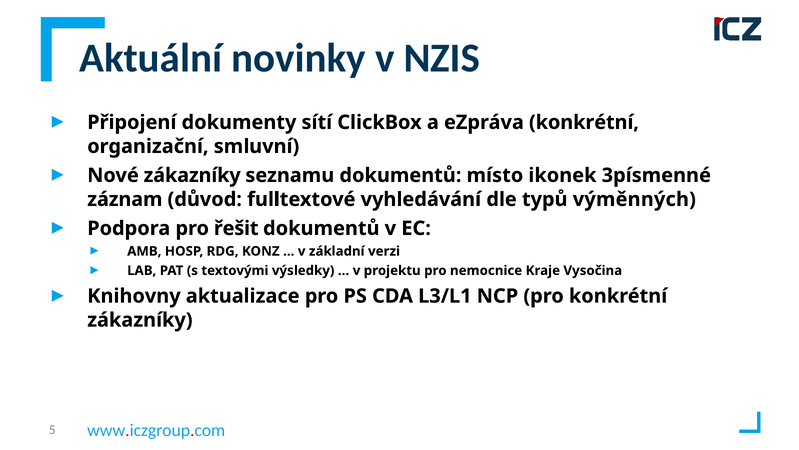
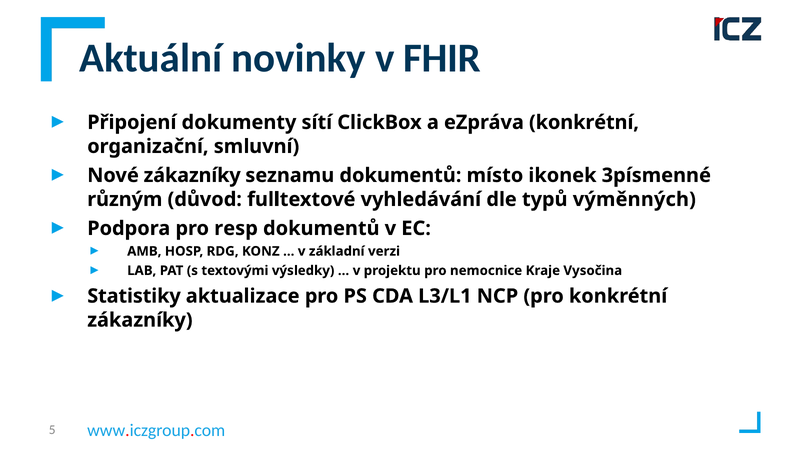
NZIS: NZIS -> FHIR (442, 58)
záznam: záznam -> různým (125, 199)
řešit: řešit -> resp (236, 228)
Knihovny: Knihovny -> Statistiky (134, 296)
